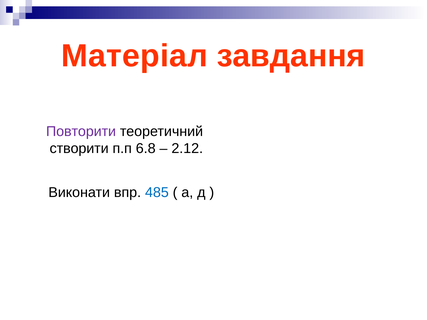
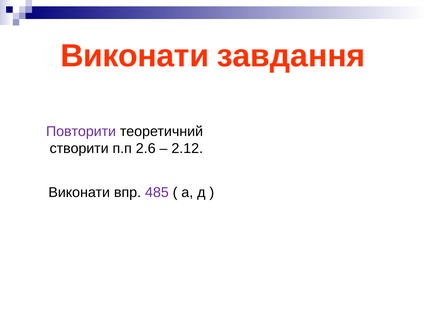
Матеріал: Матеріал -> Виконати (135, 56)
6.8: 6.8 -> 2.6 (146, 148)
485 colour: blue -> purple (157, 193)
